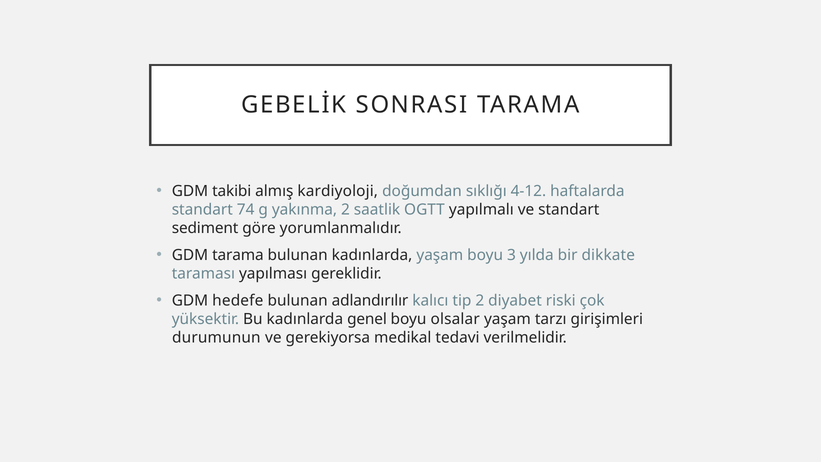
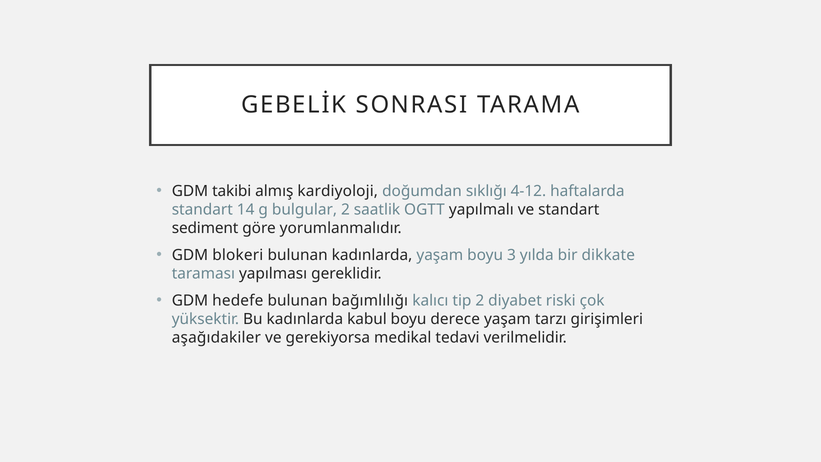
74: 74 -> 14 (246, 210)
yakınma: yakınma -> bulgular (304, 210)
GDM tarama: tarama -> blokeri (238, 255)
adlandırılır: adlandırılır -> bağımlılığı (370, 301)
genel: genel -> kabul (367, 319)
olsalar: olsalar -> derece (455, 319)
durumunun: durumunun -> aşağıdakiler (216, 337)
